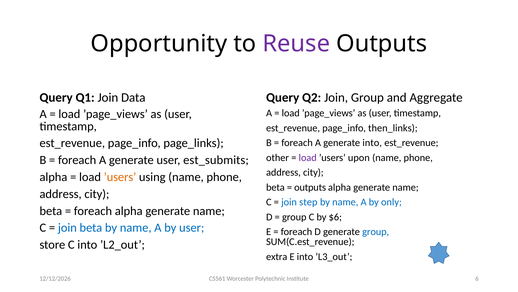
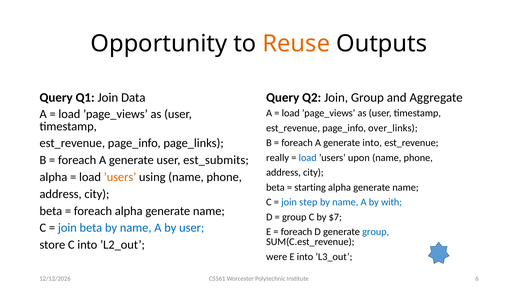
Reuse colour: purple -> orange (296, 44)
then_links: then_links -> over_links (393, 128)
other: other -> really (278, 157)
load colour: purple -> blue (308, 157)
outputs: outputs -> starting (310, 187)
only: only -> with (392, 202)
$6: $6 -> $7 (335, 217)
extra: extra -> were (277, 256)
